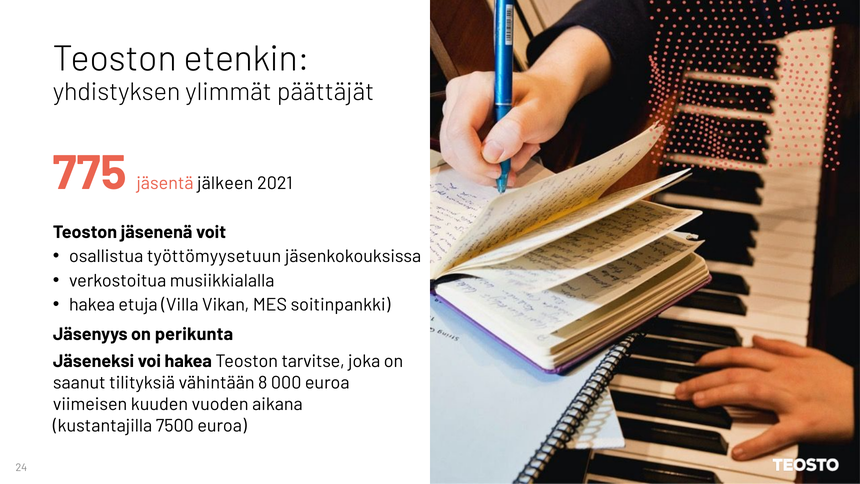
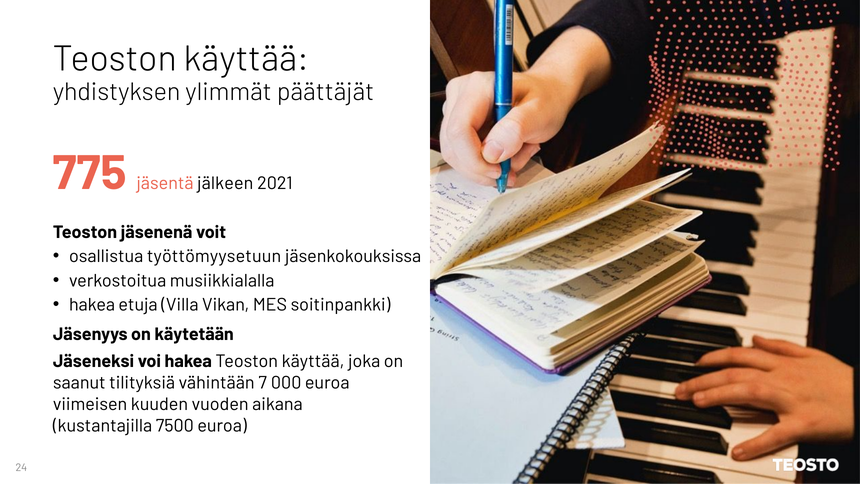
etenkin: etenkin -> käyttää (247, 59)
perikunta: perikunta -> käytetään (194, 334)
hakea Teoston tarvitse: tarvitse -> käyttää (313, 361)
8: 8 -> 7 (263, 383)
